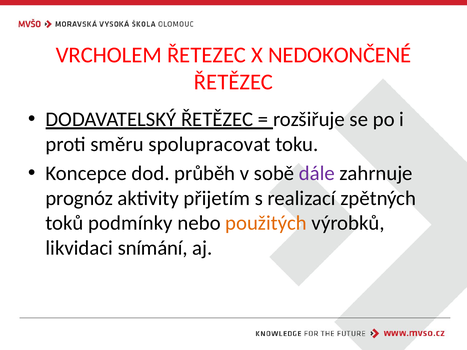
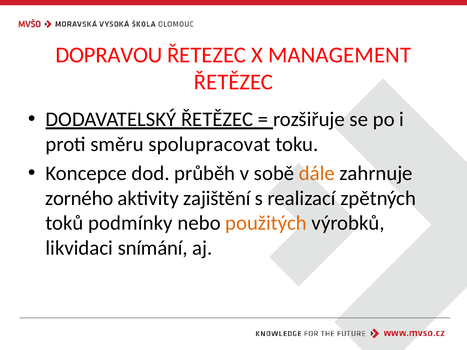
VRCHOLEM: VRCHOLEM -> DOPRAVOU (109, 55)
NEDOKONČENÉ: NEDOKONČENÉ -> MANAGEMENT (340, 55)
dále colour: purple -> orange (317, 173)
prognóz: prognóz -> zorného (79, 198)
přijetím: přijetím -> zajištění (217, 198)
